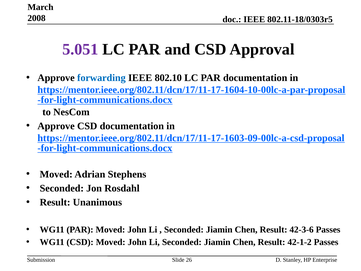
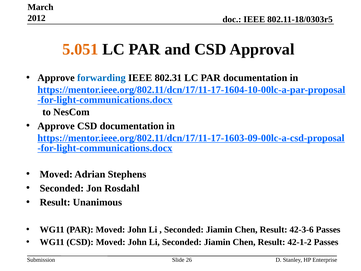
2008: 2008 -> 2012 (37, 18)
5.051 colour: purple -> orange (80, 49)
802.10: 802.10 -> 802.31 (168, 78)
